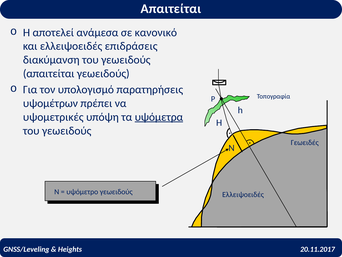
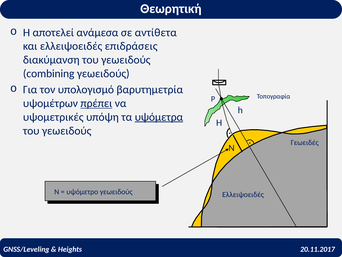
Απαιτείται: Απαιτείται -> Θεωρητική (171, 9)
κανονικό: κανονικό -> αντίθετα (156, 32)
απαιτείται: απαιτείται -> combining (49, 73)
παρατηρήσεις: παρατηρήσεις -> βαρυτημετρία (150, 89)
πρέπει underline: none -> present (96, 103)
